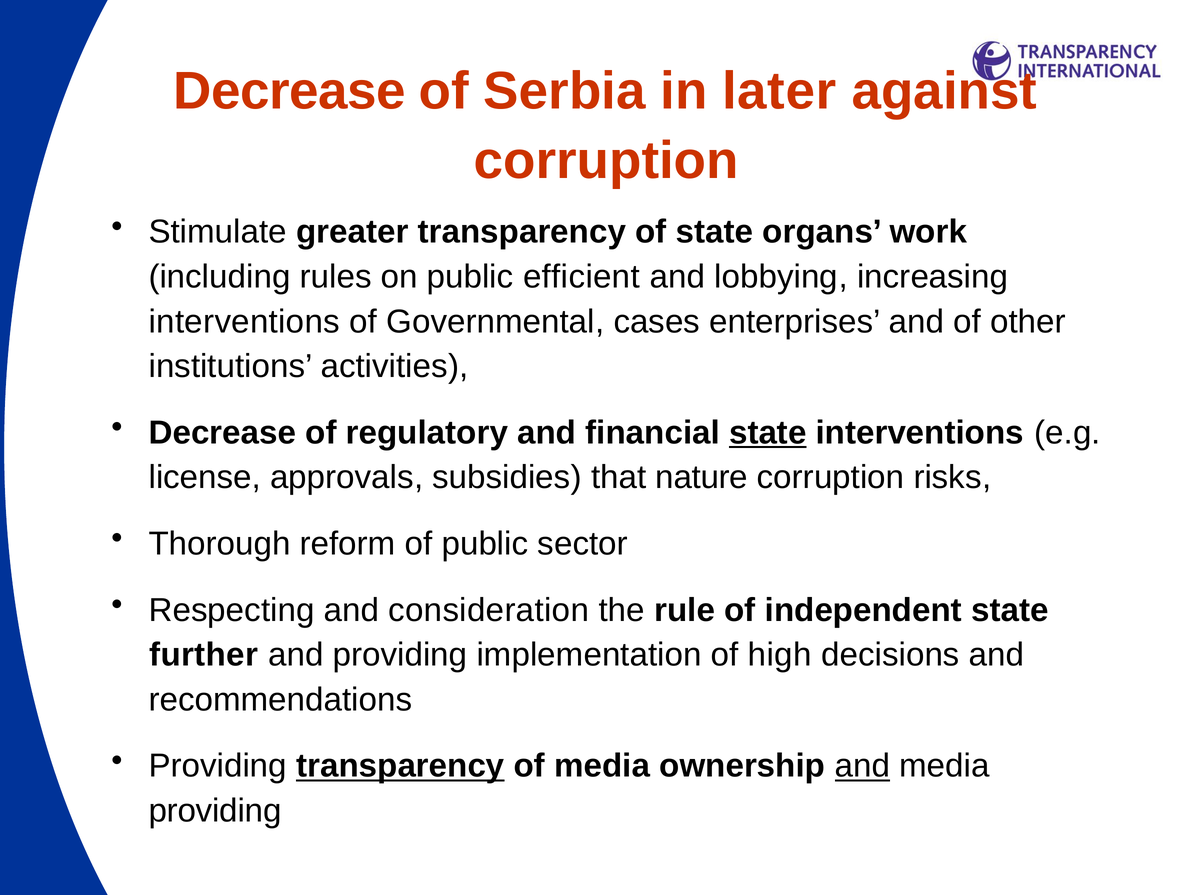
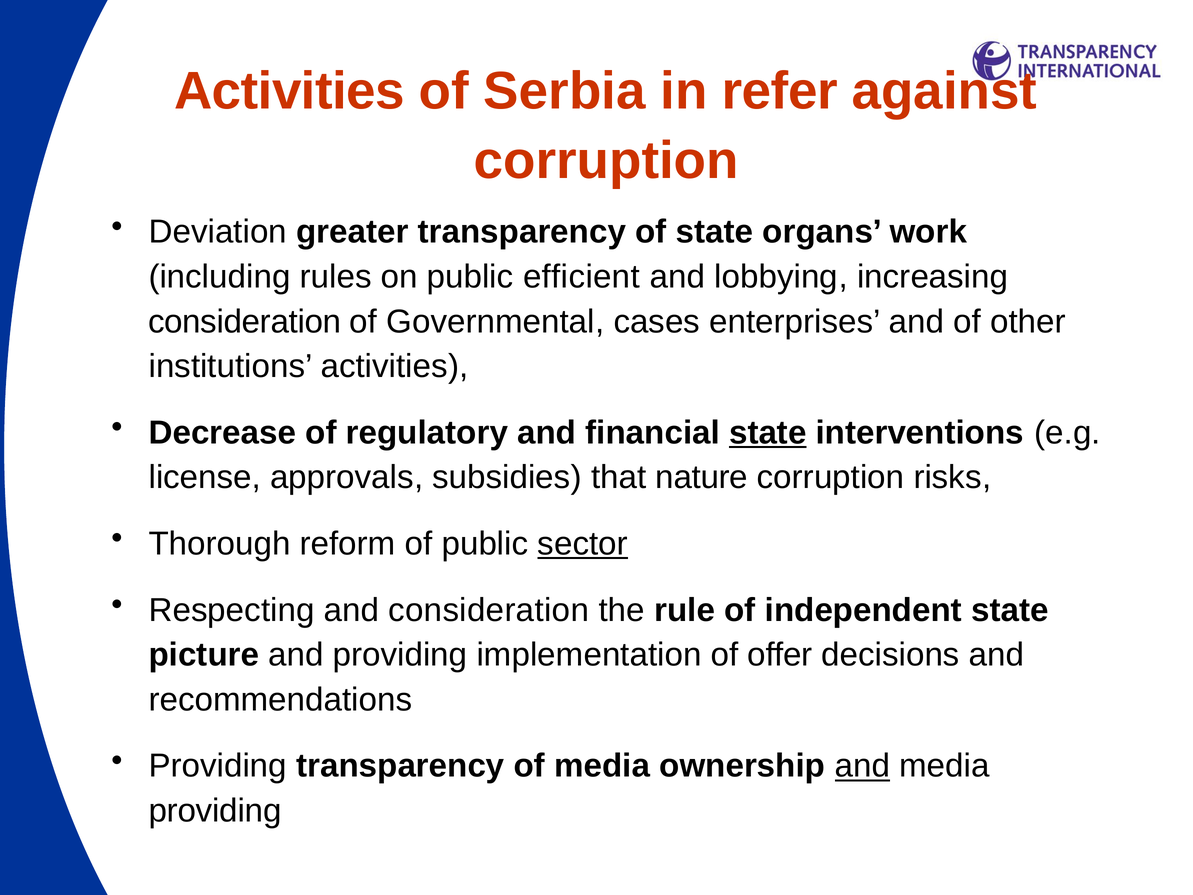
Decrease: Decrease -> Activities (289, 91)
later: later -> refer (780, 91)
Stimulate: Stimulate -> Deviation (218, 232)
interventions: interventions -> consideration (245, 321)
sector underline: none -> present (583, 544)
further: further -> picture (204, 655)
high: high -> offer (780, 655)
transparency underline: present -> none (400, 766)
